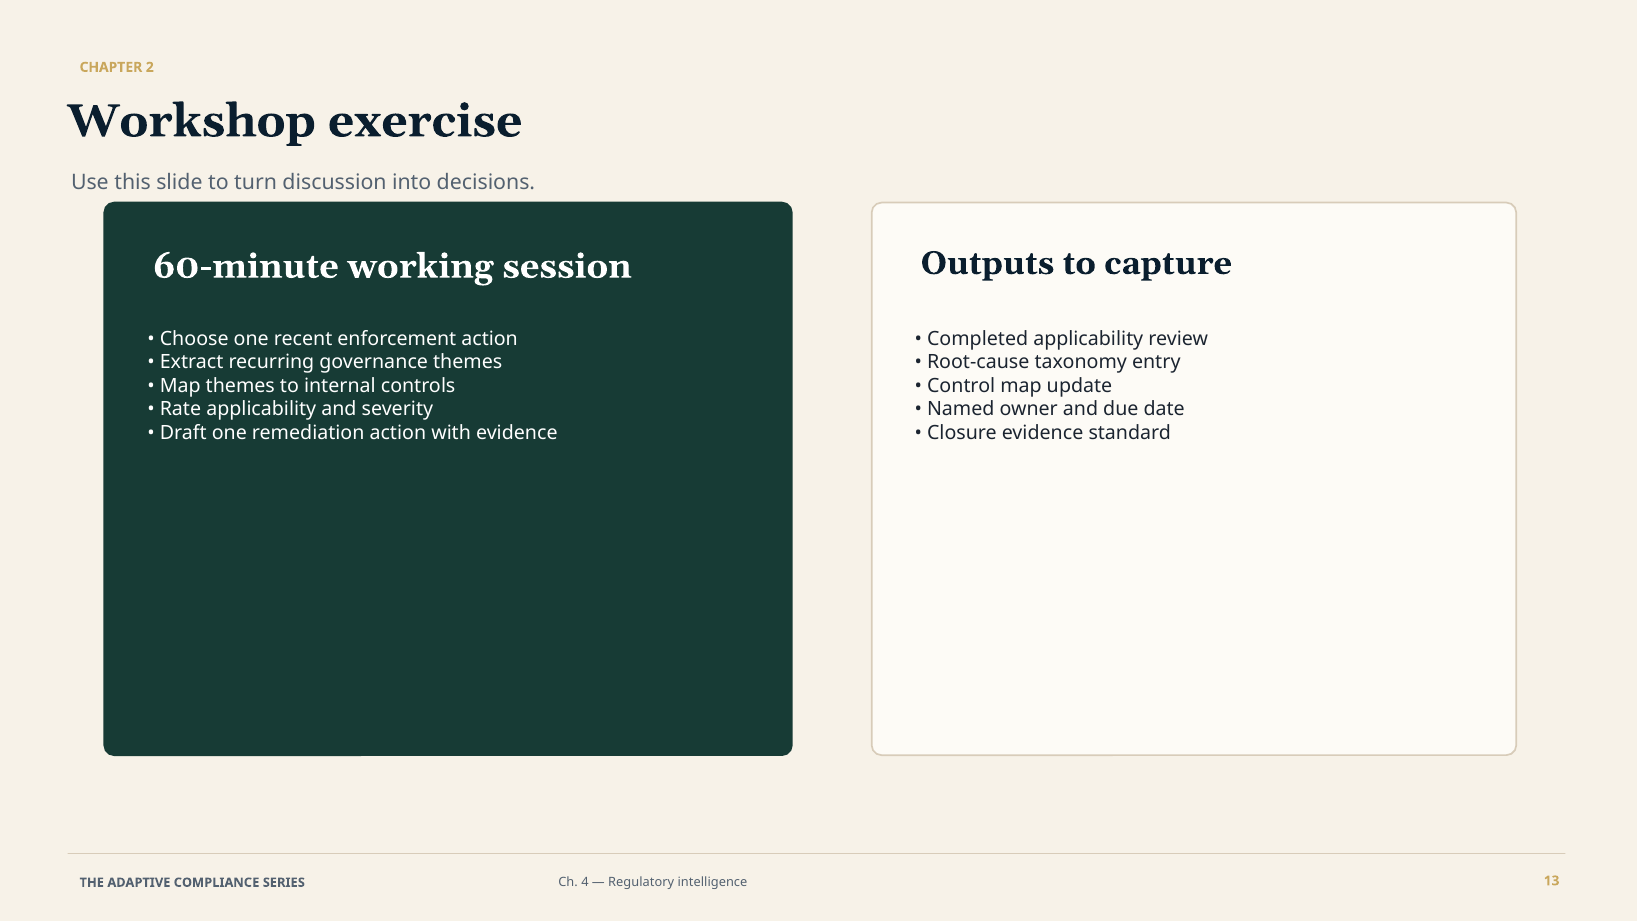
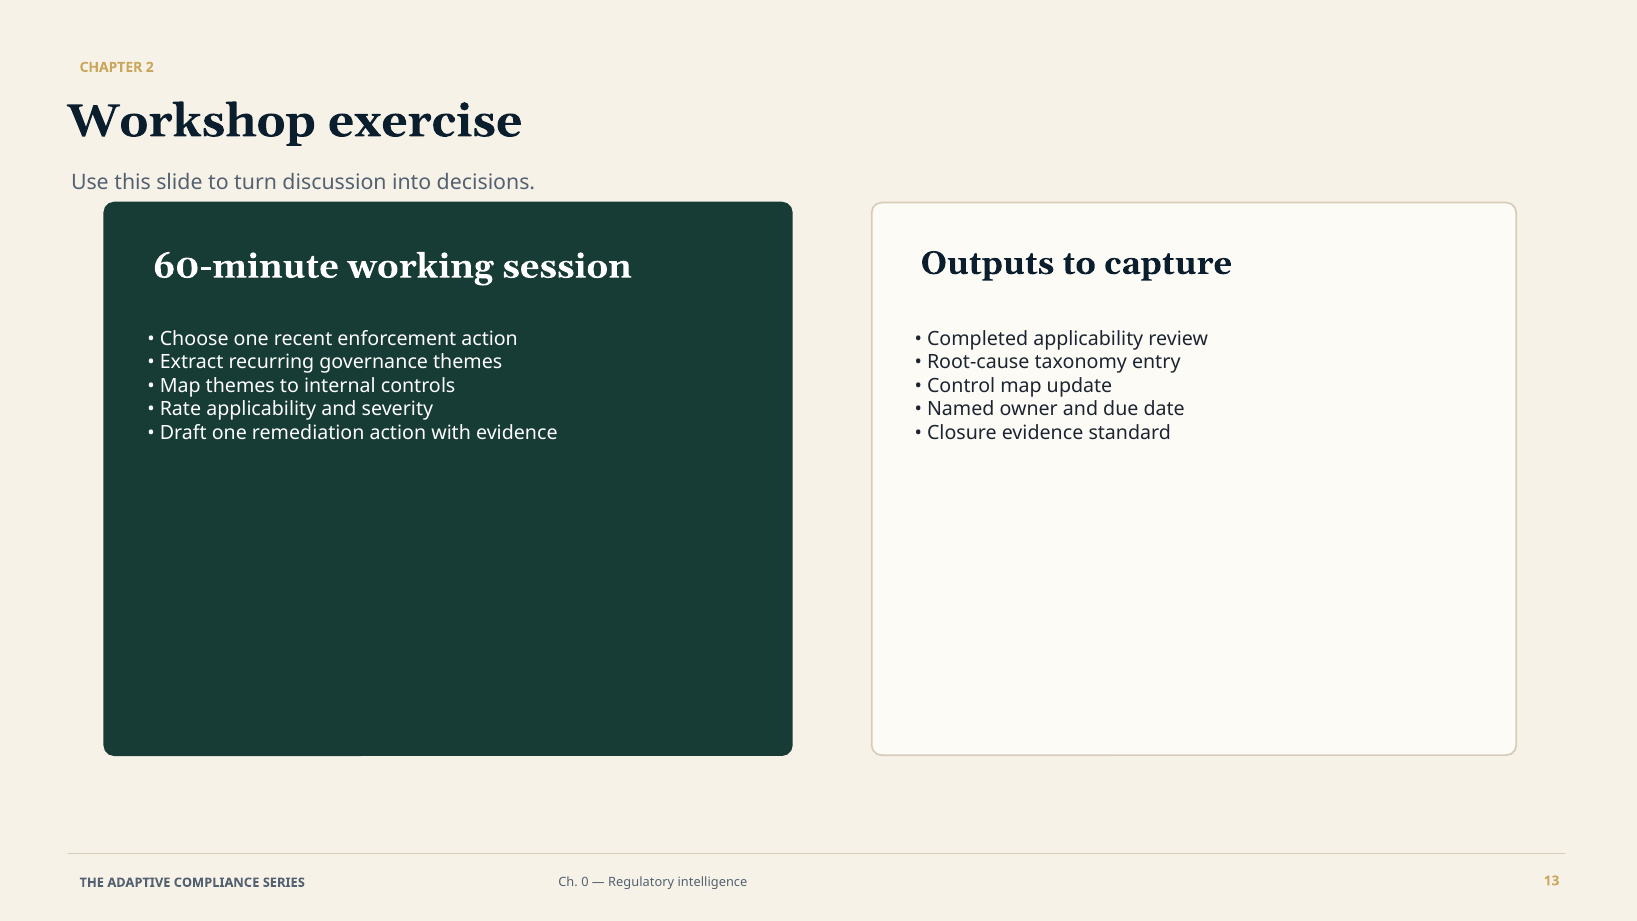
4: 4 -> 0 (585, 882)
